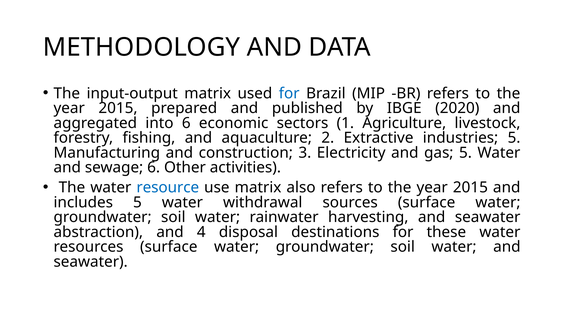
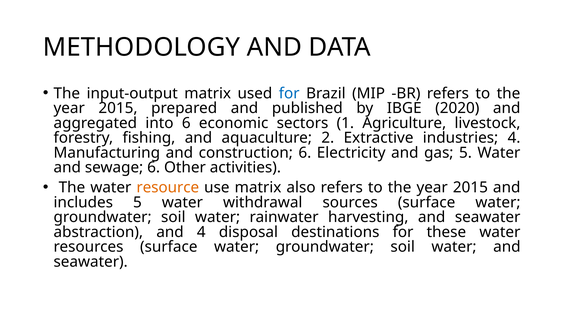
industries 5: 5 -> 4 (514, 138)
construction 3: 3 -> 6 (305, 153)
resource colour: blue -> orange (168, 188)
